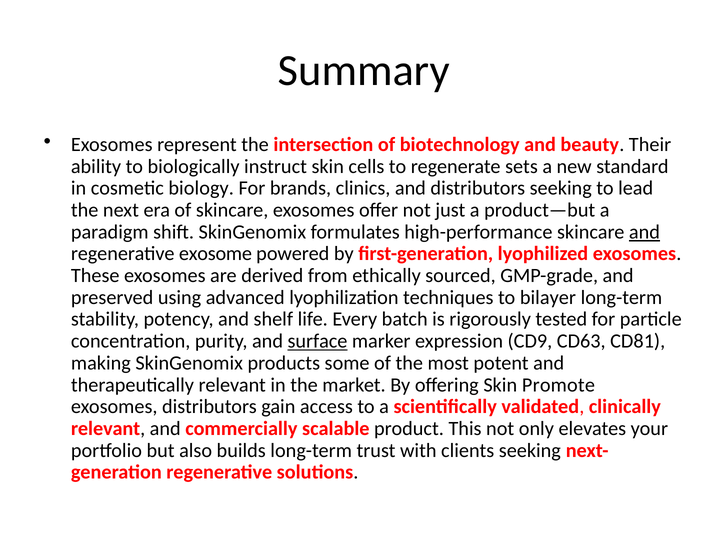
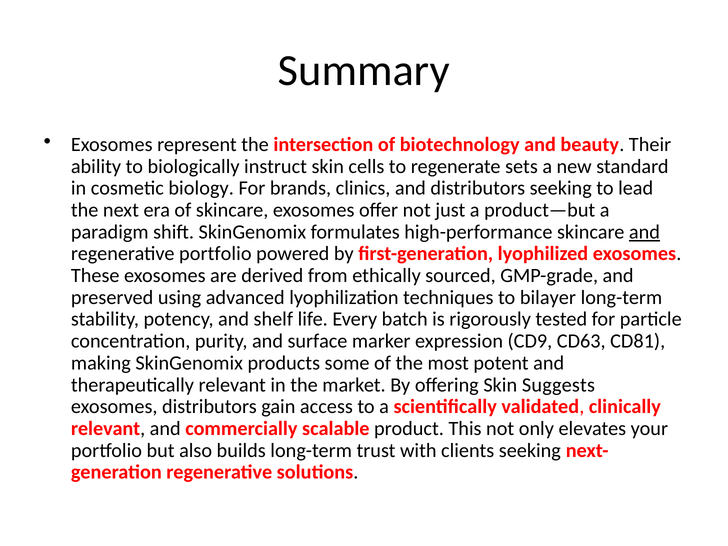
regenerative exosome: exosome -> portfolio (215, 254)
surface underline: present -> none (317, 341)
Promote: Promote -> Suggests (558, 385)
